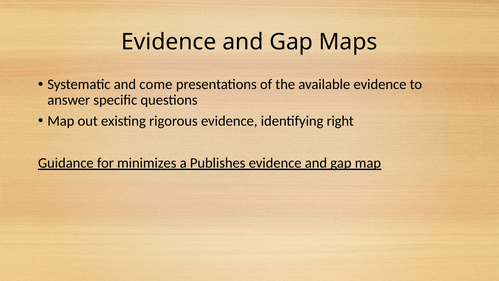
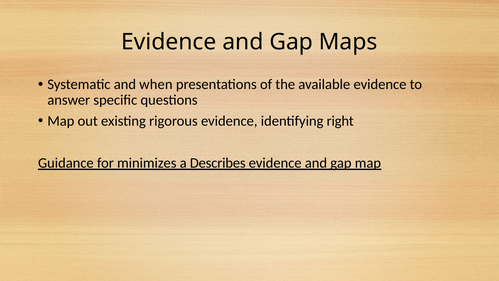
come: come -> when (156, 84)
Publishes: Publishes -> Describes (218, 163)
